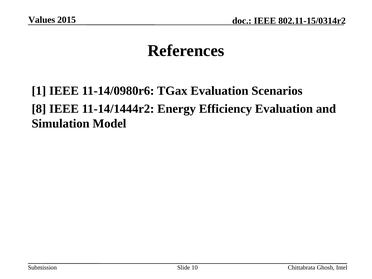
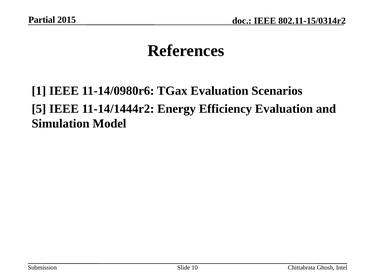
Values: Values -> Partial (42, 20)
8: 8 -> 5 (39, 109)
